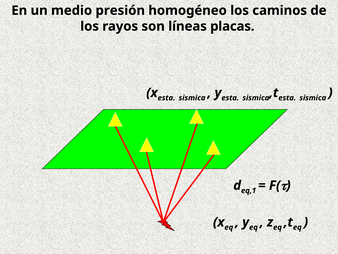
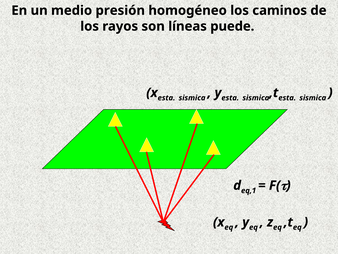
placas: placas -> puede (232, 26)
